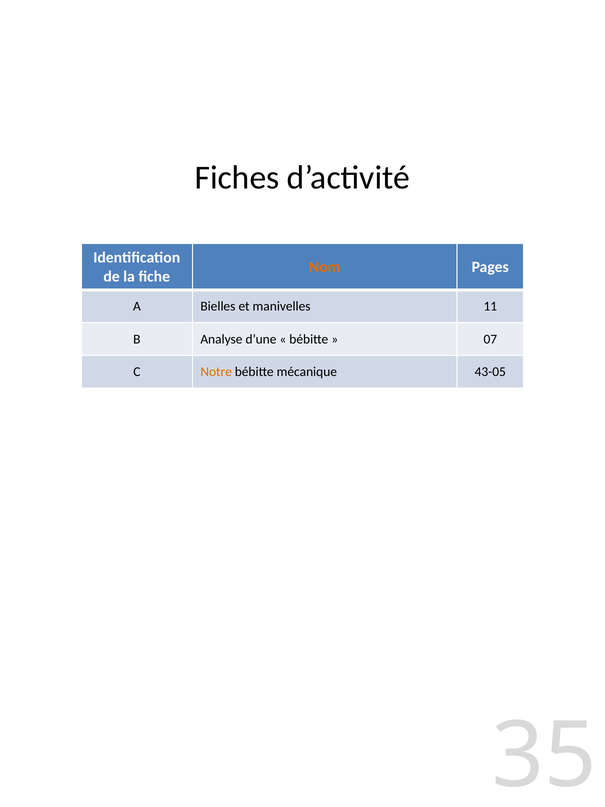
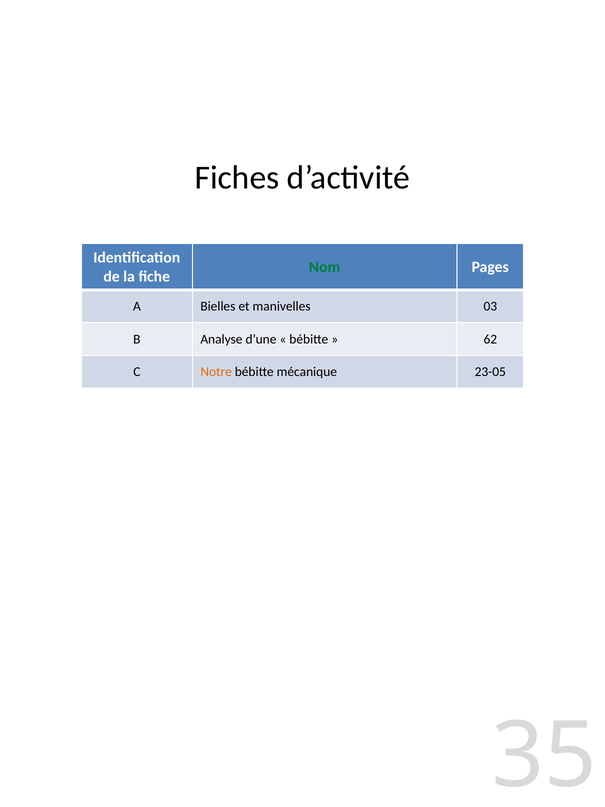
Nom colour: orange -> green (325, 267)
11: 11 -> 03 (490, 306)
07: 07 -> 62 (490, 339)
43-05: 43-05 -> 23-05 (490, 372)
